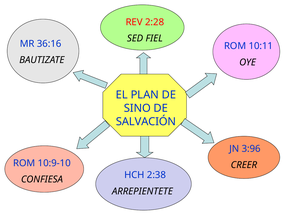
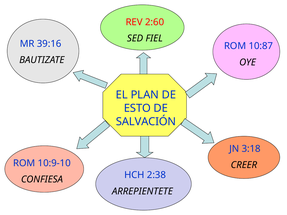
2:28: 2:28 -> 2:60 (155, 22)
36:16: 36:16 -> 39:16 (49, 44)
10:11: 10:11 -> 10:87 (261, 46)
SINO: SINO -> ESTO (137, 108)
3:96: 3:96 -> 3:18 (251, 149)
